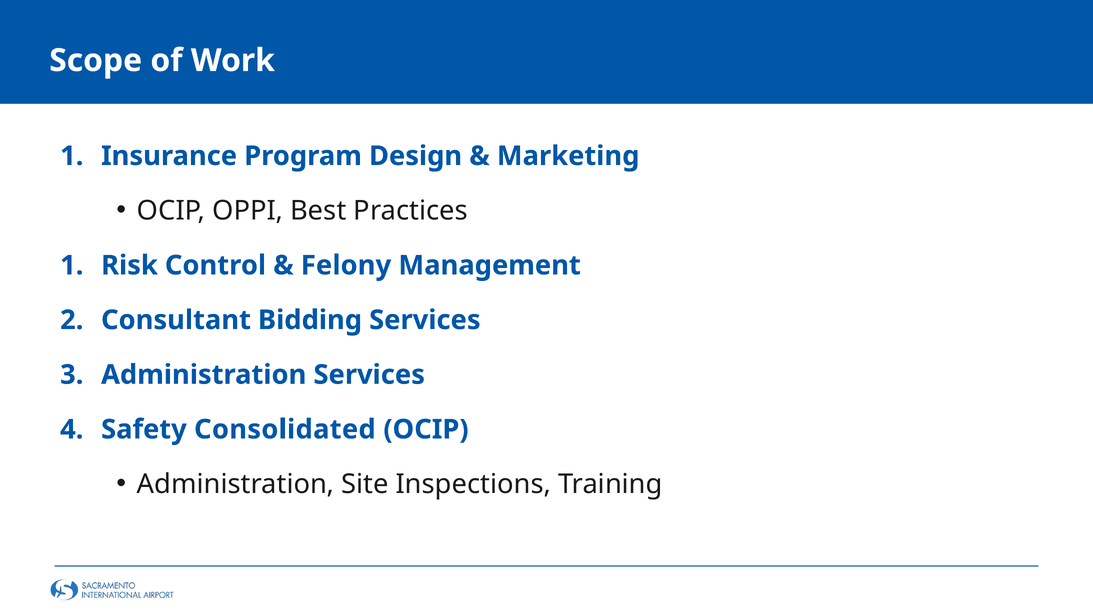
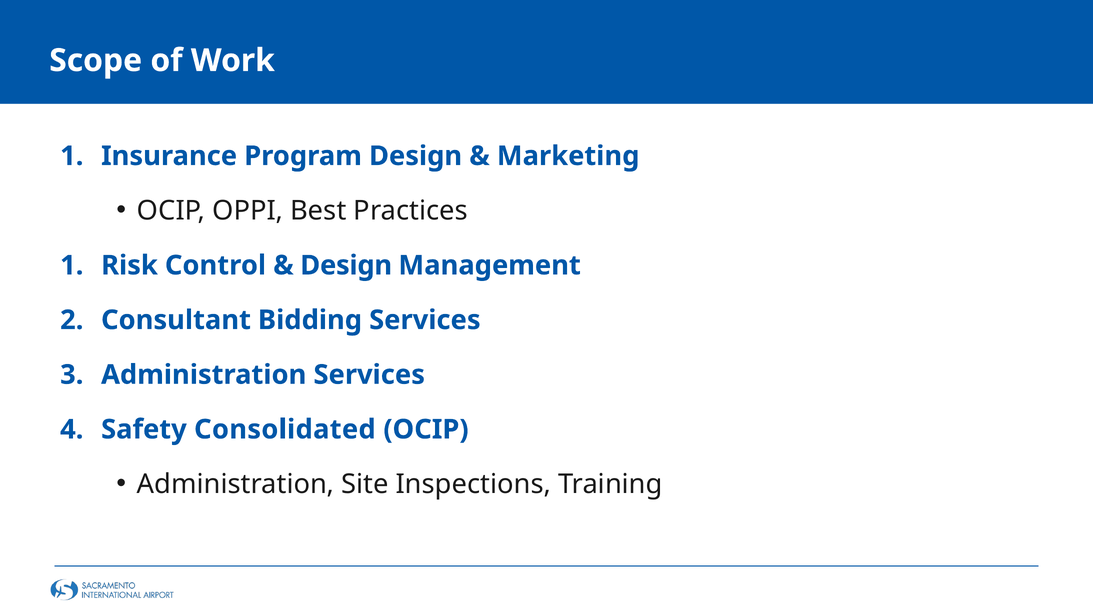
Felony: Felony -> Design (346, 265)
